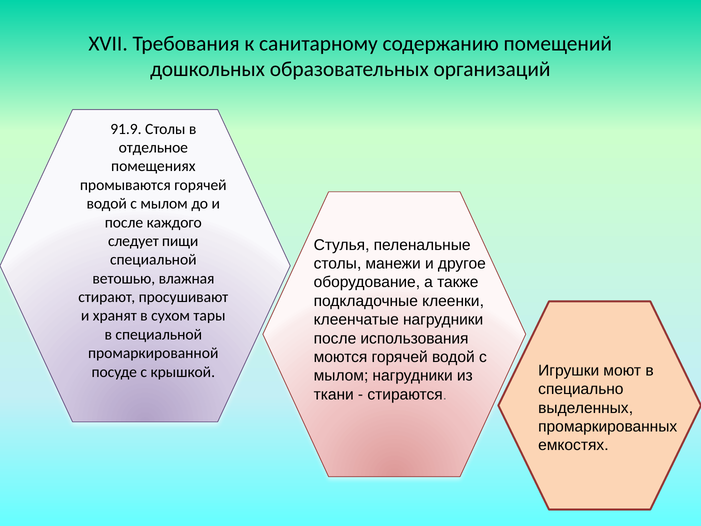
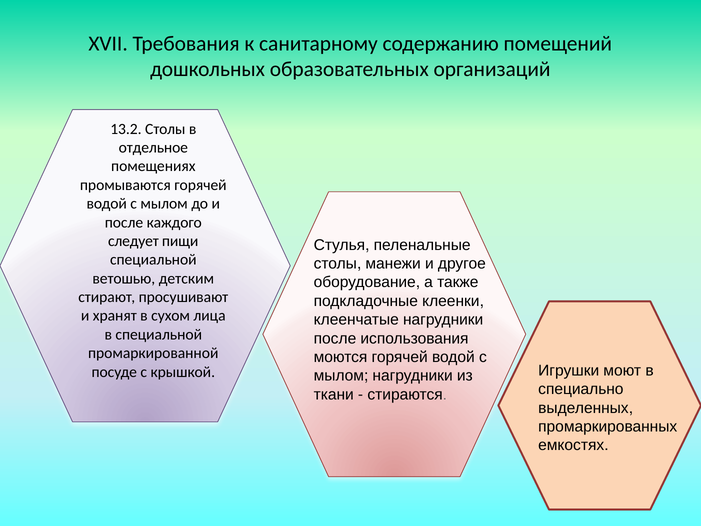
91.9: 91.9 -> 13.2 (126, 129)
влажная: влажная -> детским (186, 278)
тары: тары -> лица (210, 316)
